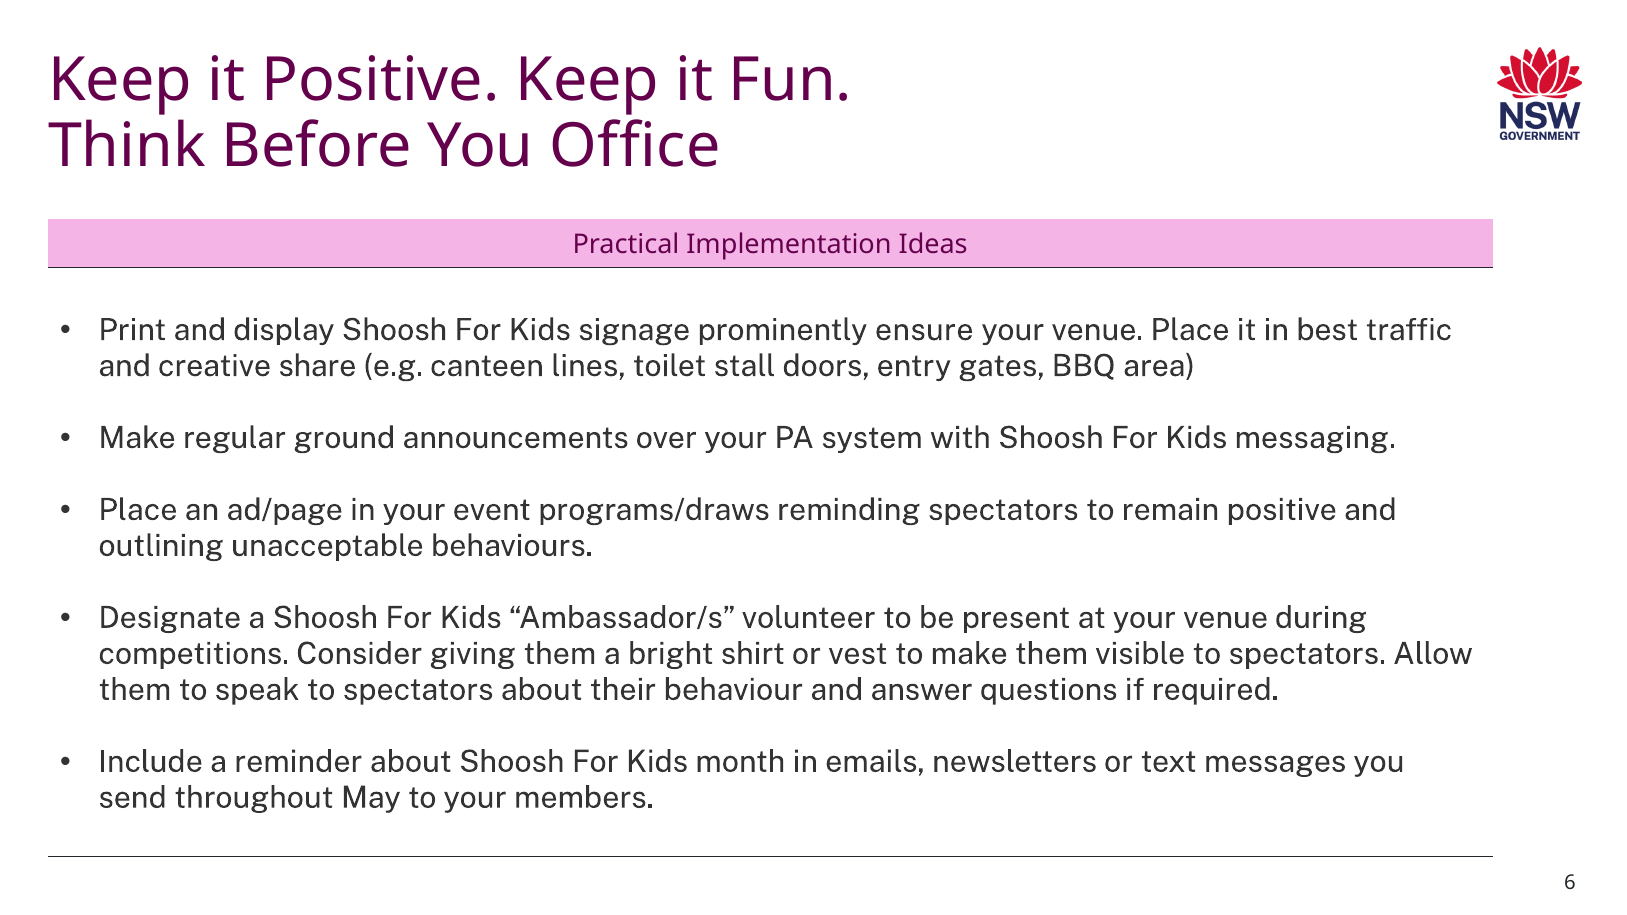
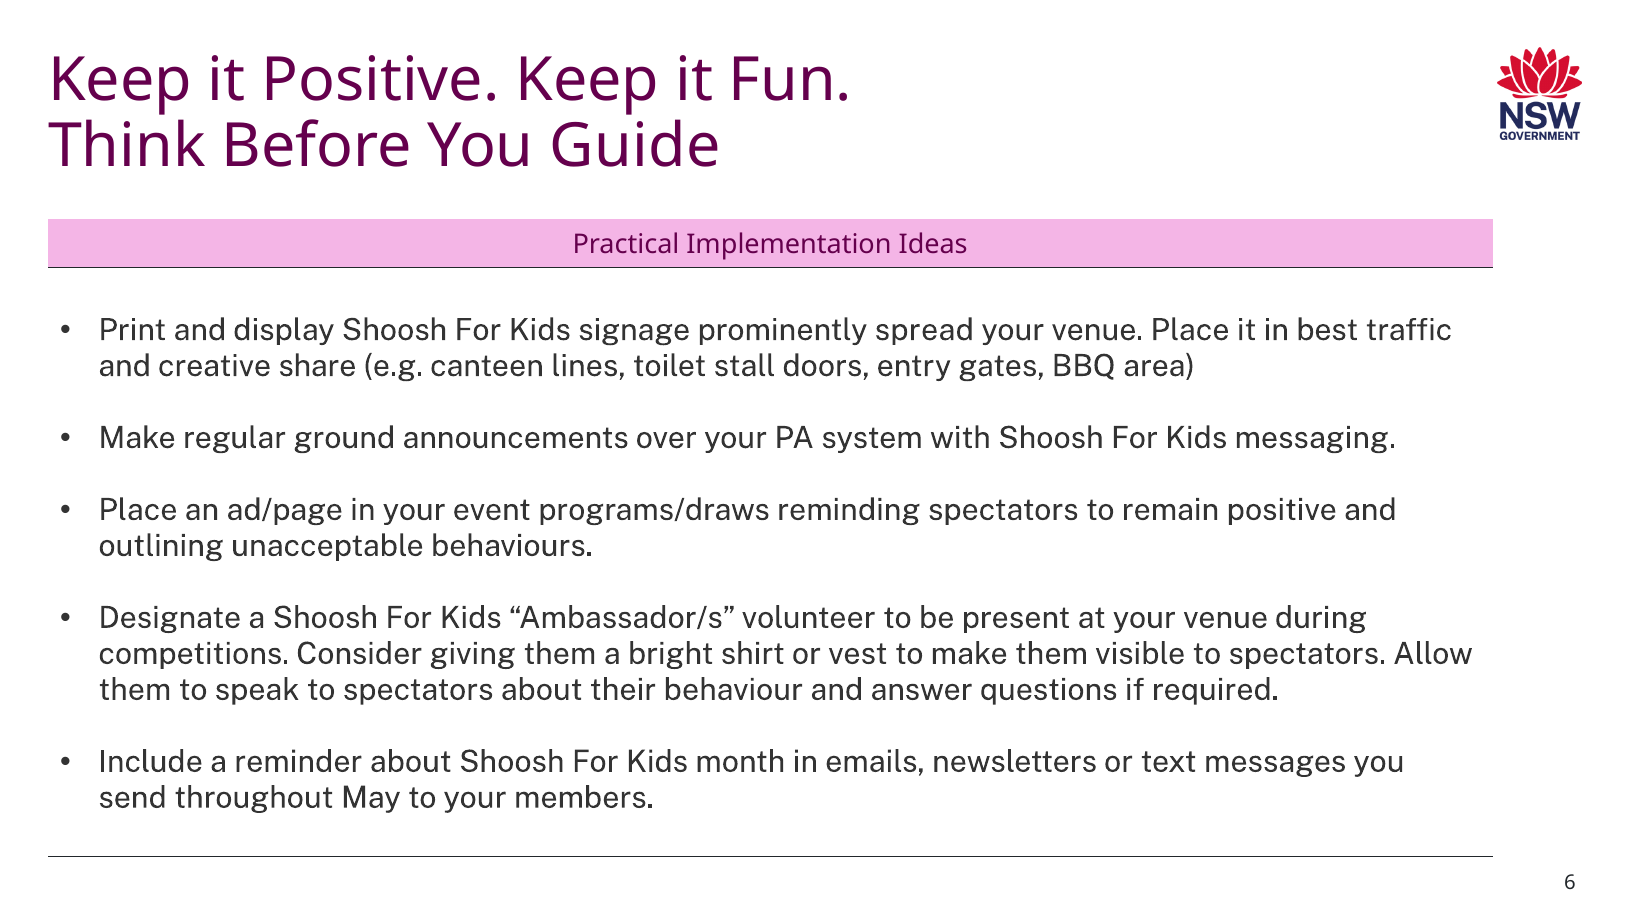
Office: Office -> Guide (635, 147)
ensure: ensure -> spread (924, 330)
